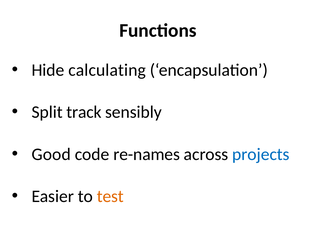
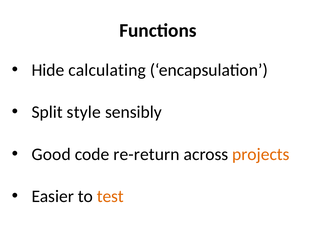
track: track -> style (84, 112)
re-names: re-names -> re-return (147, 154)
projects colour: blue -> orange (261, 154)
